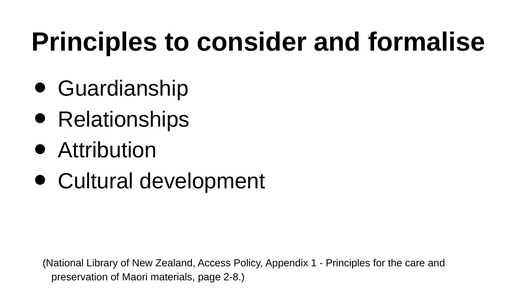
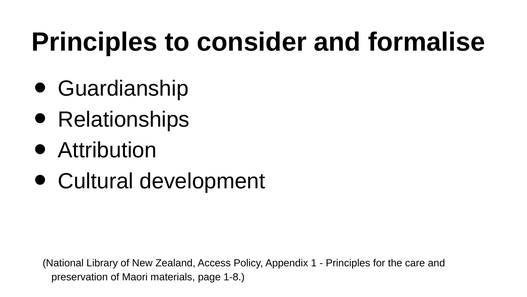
2-8: 2-8 -> 1-8 (234, 277)
